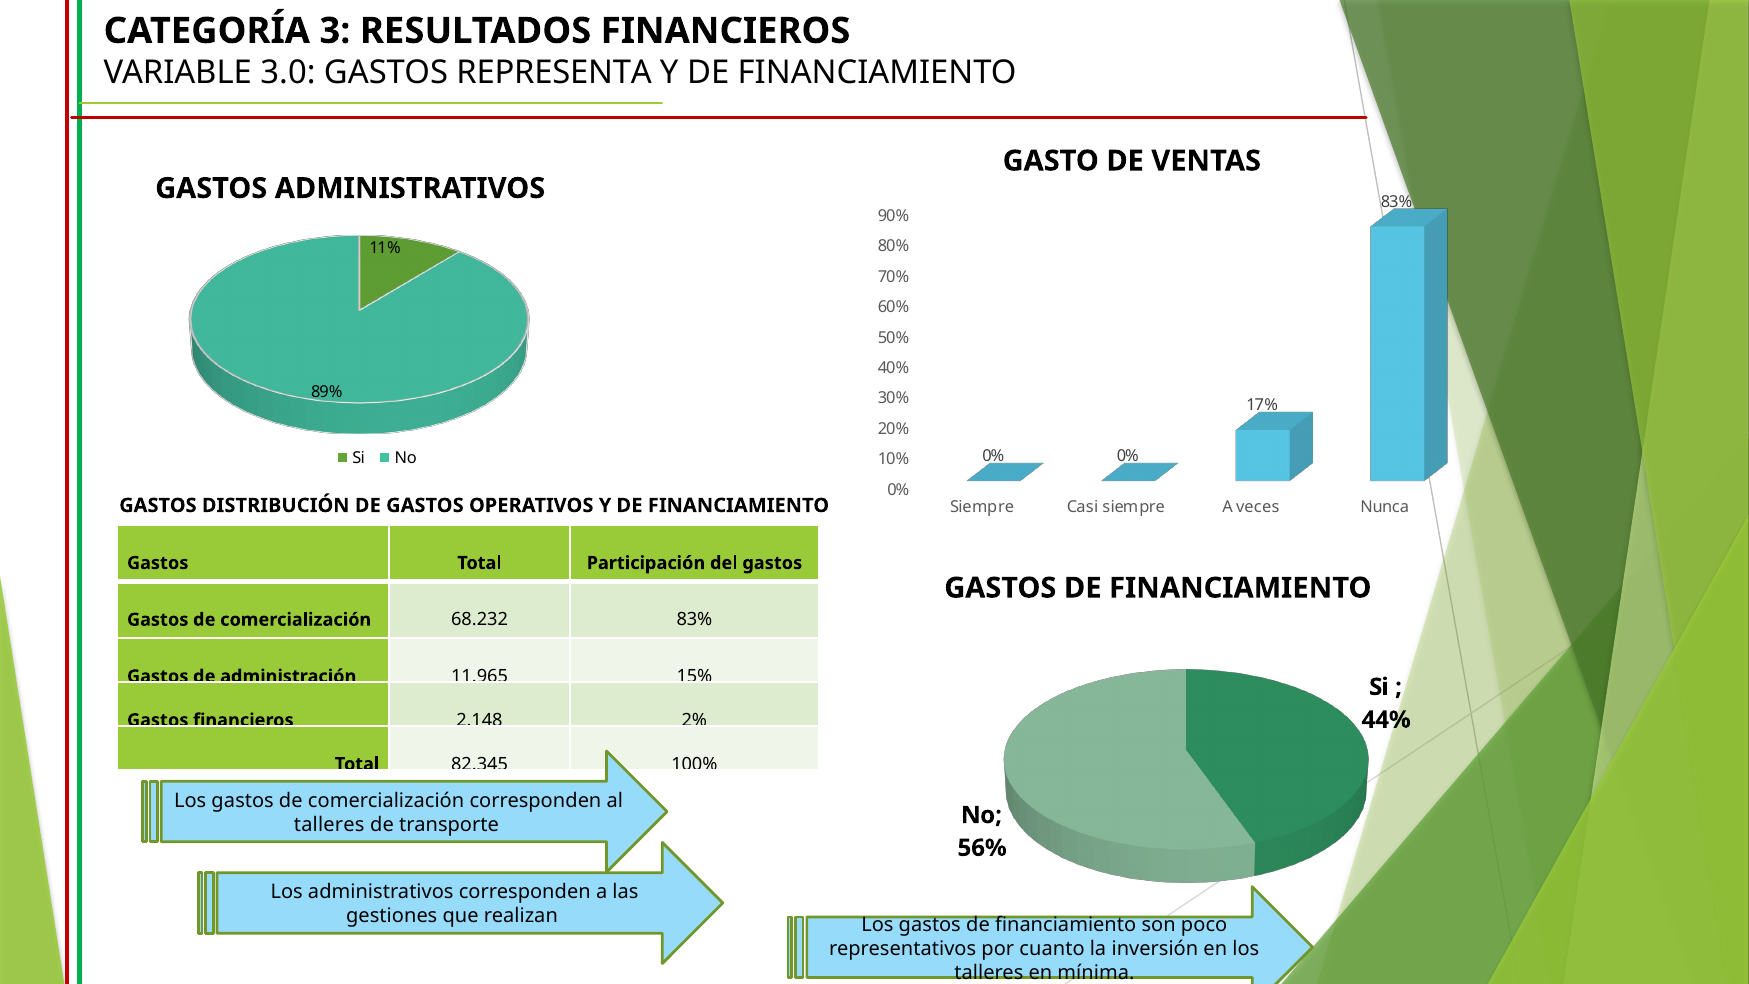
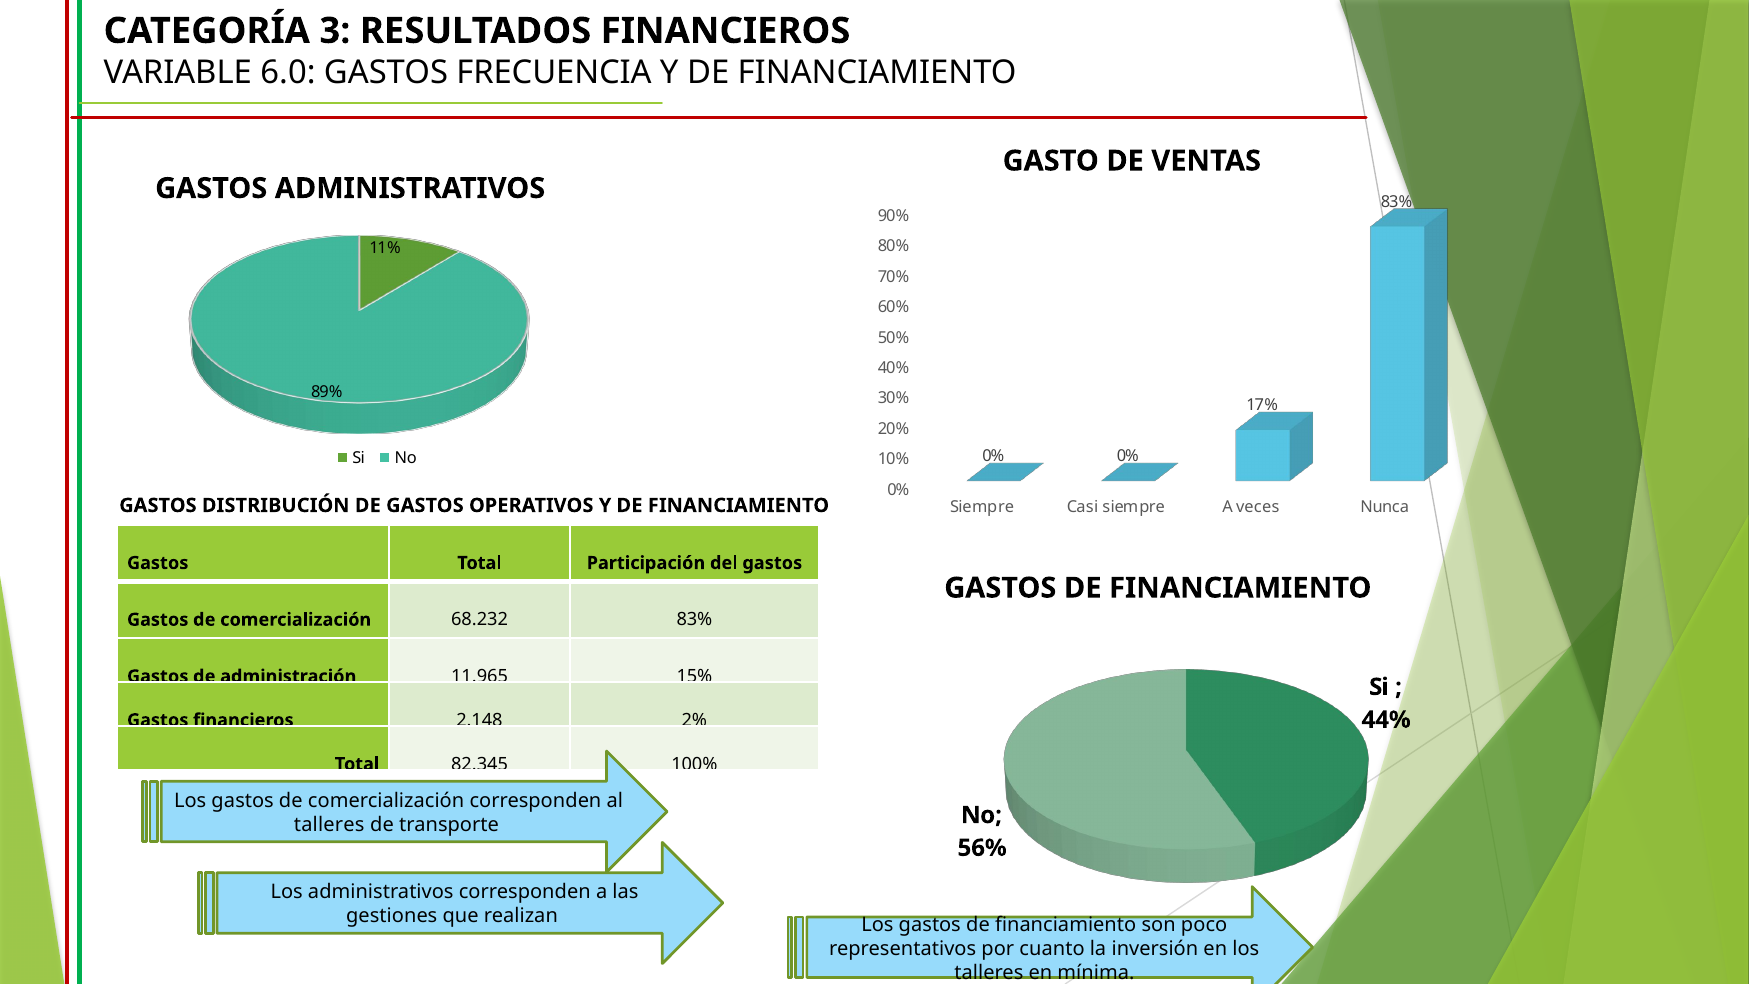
3.0: 3.0 -> 6.0 (288, 72)
REPRESENTA: REPRESENTA -> FRECUENCIA (554, 72)
